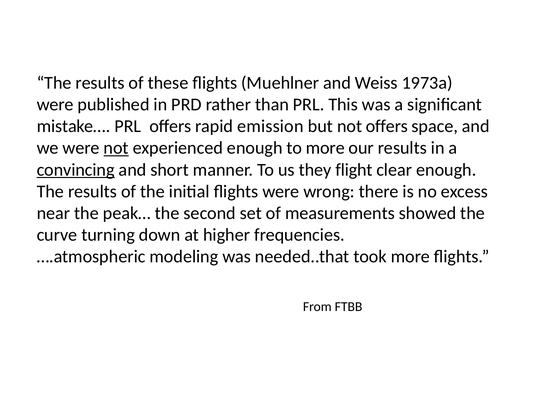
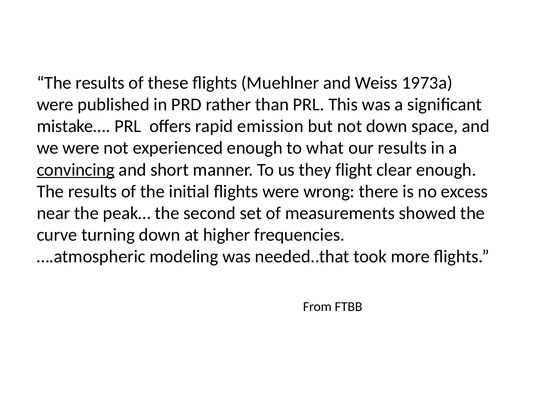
not offers: offers -> down (387, 126)
not underline: present -> none (116, 148)
to more: more -> what (325, 148)
